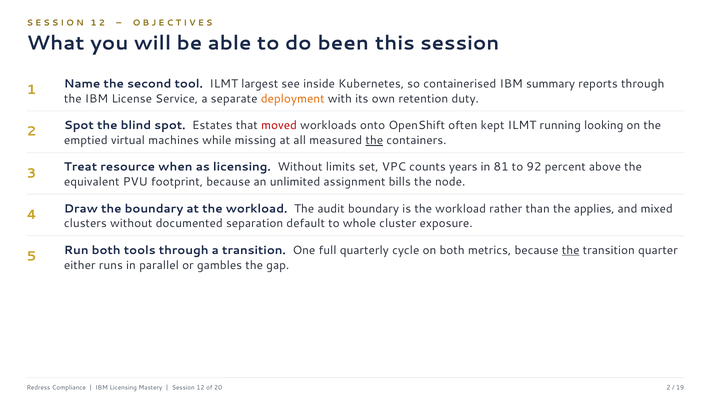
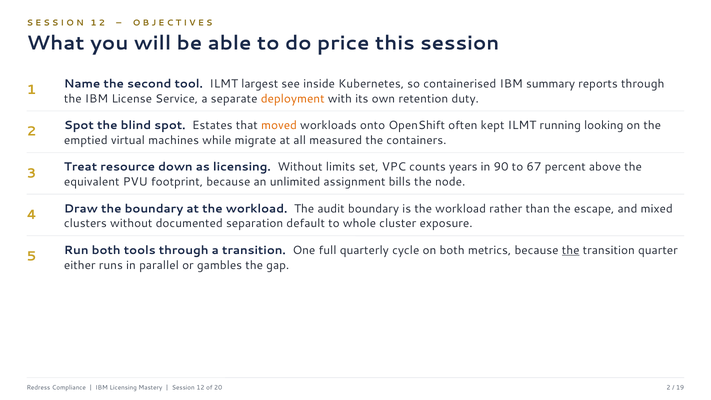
been: been -> price (343, 43)
moved colour: red -> orange (279, 125)
missing: missing -> migrate (255, 140)
the underline: present -> none (374, 140)
when: when -> down (175, 167)
81: 81 -> 90 (501, 167)
92: 92 -> 67 (534, 167)
applies: applies -> escape (594, 209)
